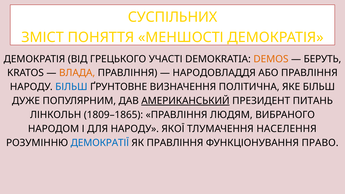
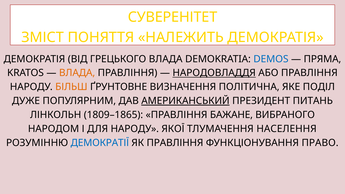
СУСПІЛЬНИХ: СУСПІЛЬНИХ -> СУВЕРЕНІТЕТ (173, 17)
МЕНШОСТІ: МЕНШОСТІ -> НАЛЕЖИТЬ (181, 37)
ГРЕЦЬКОГО УЧАСТІ: УЧАСТІ -> ВЛАДА (166, 59)
DEMOS colour: orange -> blue (271, 59)
БЕРУТЬ: БЕРУТЬ -> ПРЯМА (322, 59)
НАРОДОВЛАДДЯ underline: none -> present (214, 73)
БІЛЬШ colour: blue -> orange (71, 87)
ЯКЕ БІЛЬШ: БІЛЬШ -> ПОДІЛ (319, 87)
ЛЮДЯМ: ЛЮДЯМ -> БАЖАНЕ (231, 115)
